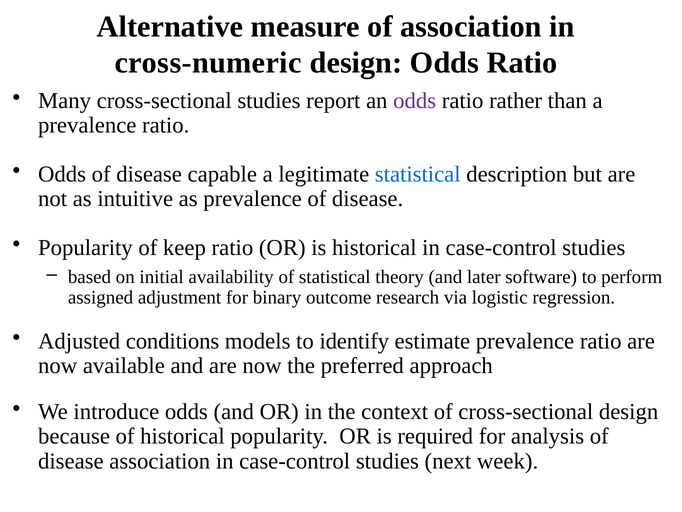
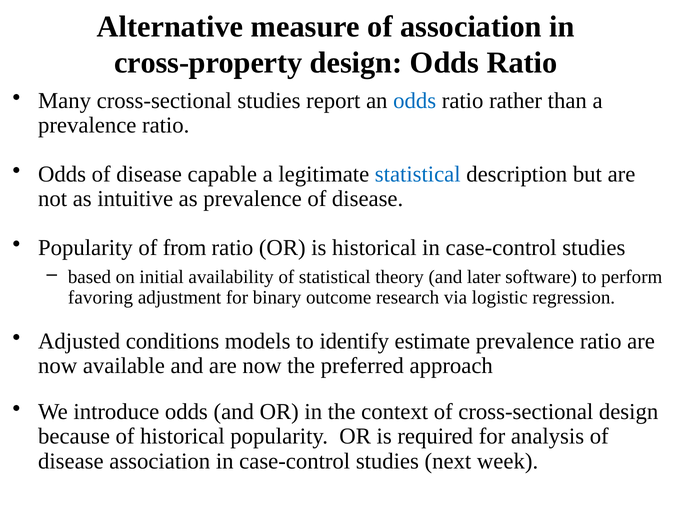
cross-numeric: cross-numeric -> cross-property (208, 63)
odds colour: purple -> blue (415, 101)
keep: keep -> from (185, 247)
assigned: assigned -> favoring (101, 297)
